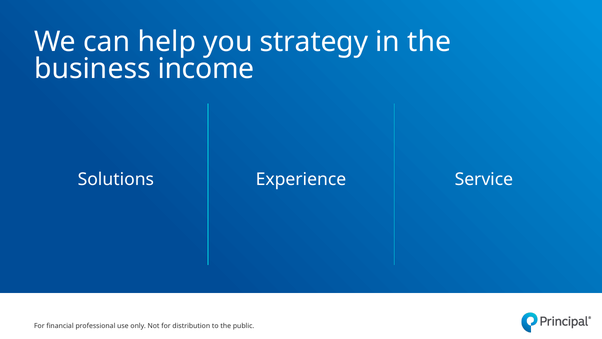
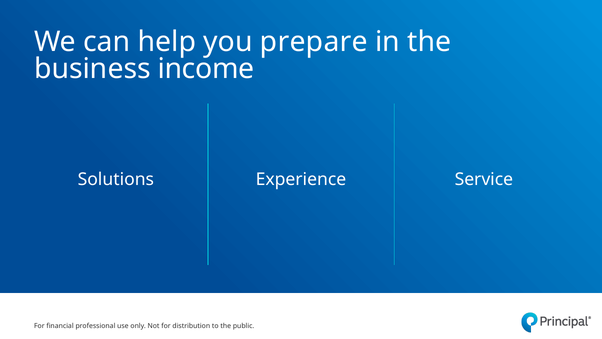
strategy: strategy -> prepare (314, 42)
